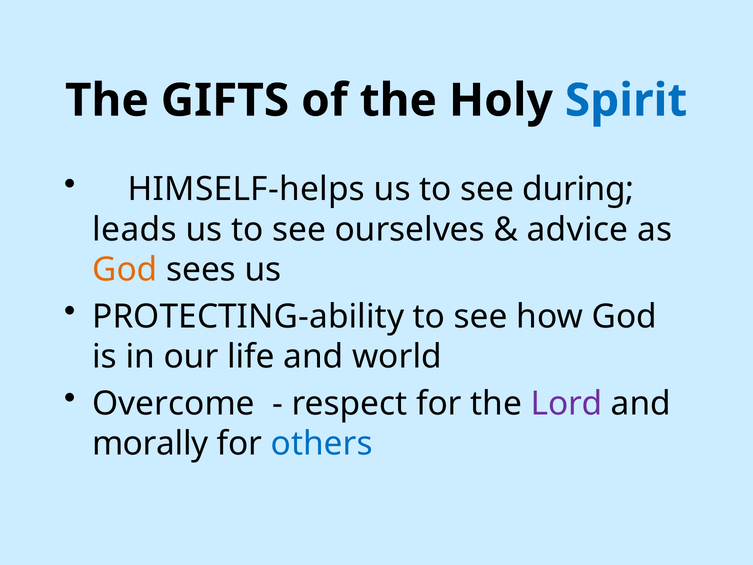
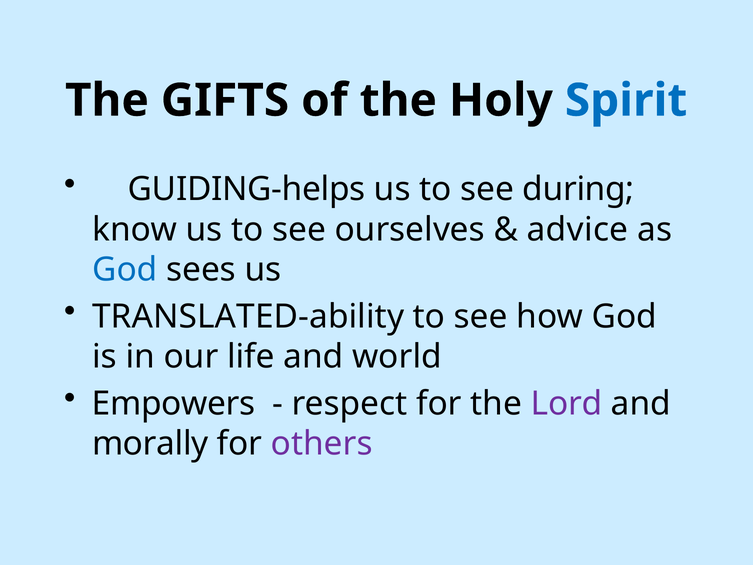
HIMSELF-helps: HIMSELF-helps -> GUIDING-helps (247, 189)
leads: leads -> know (135, 229)
God colour: orange -> blue (125, 270)
PROTECTING-ability: PROTECTING-ability -> TRANSLATED-ability (248, 317)
Overcome: Overcome -> Empowers (174, 404)
others colour: blue -> purple (322, 444)
